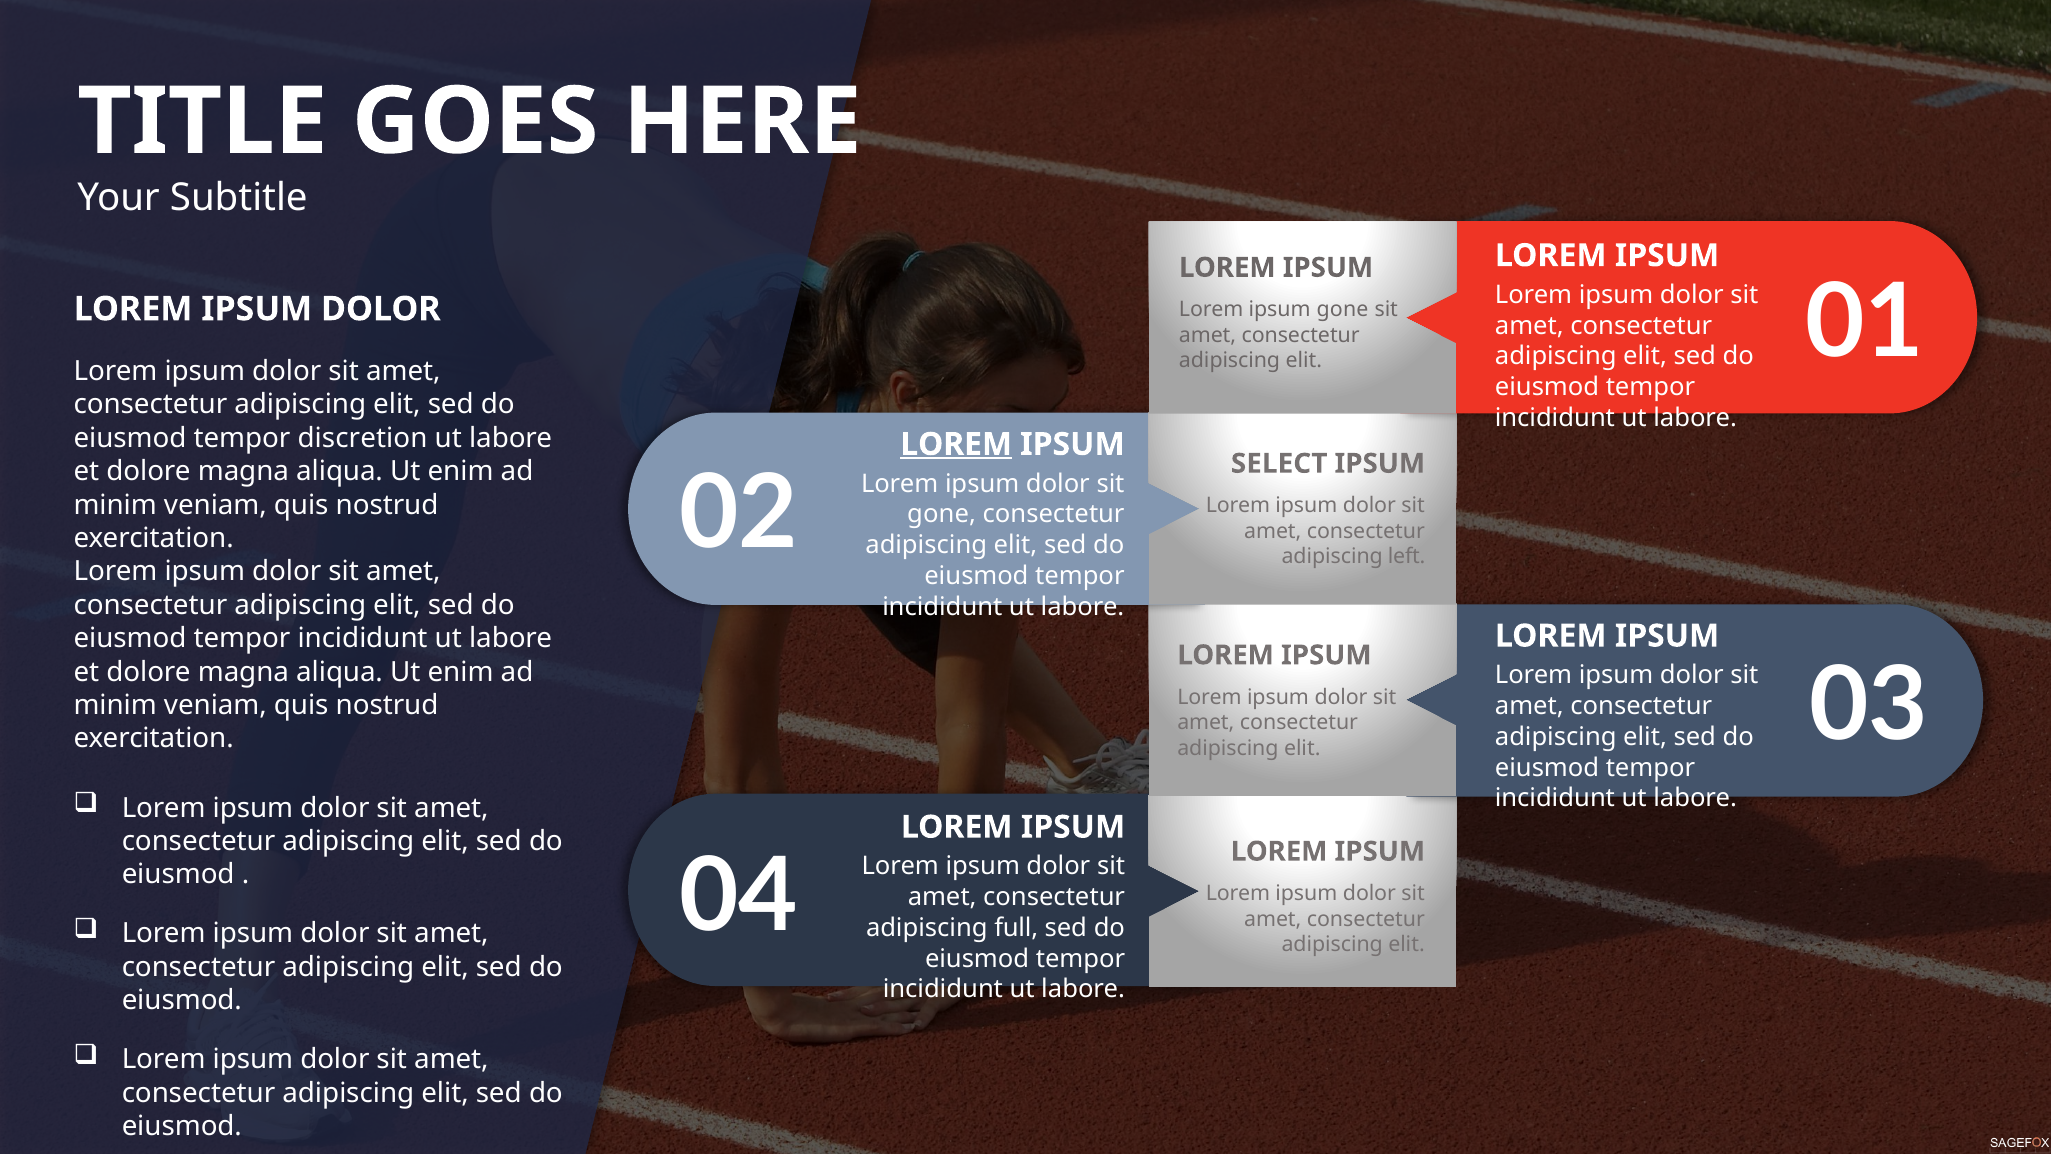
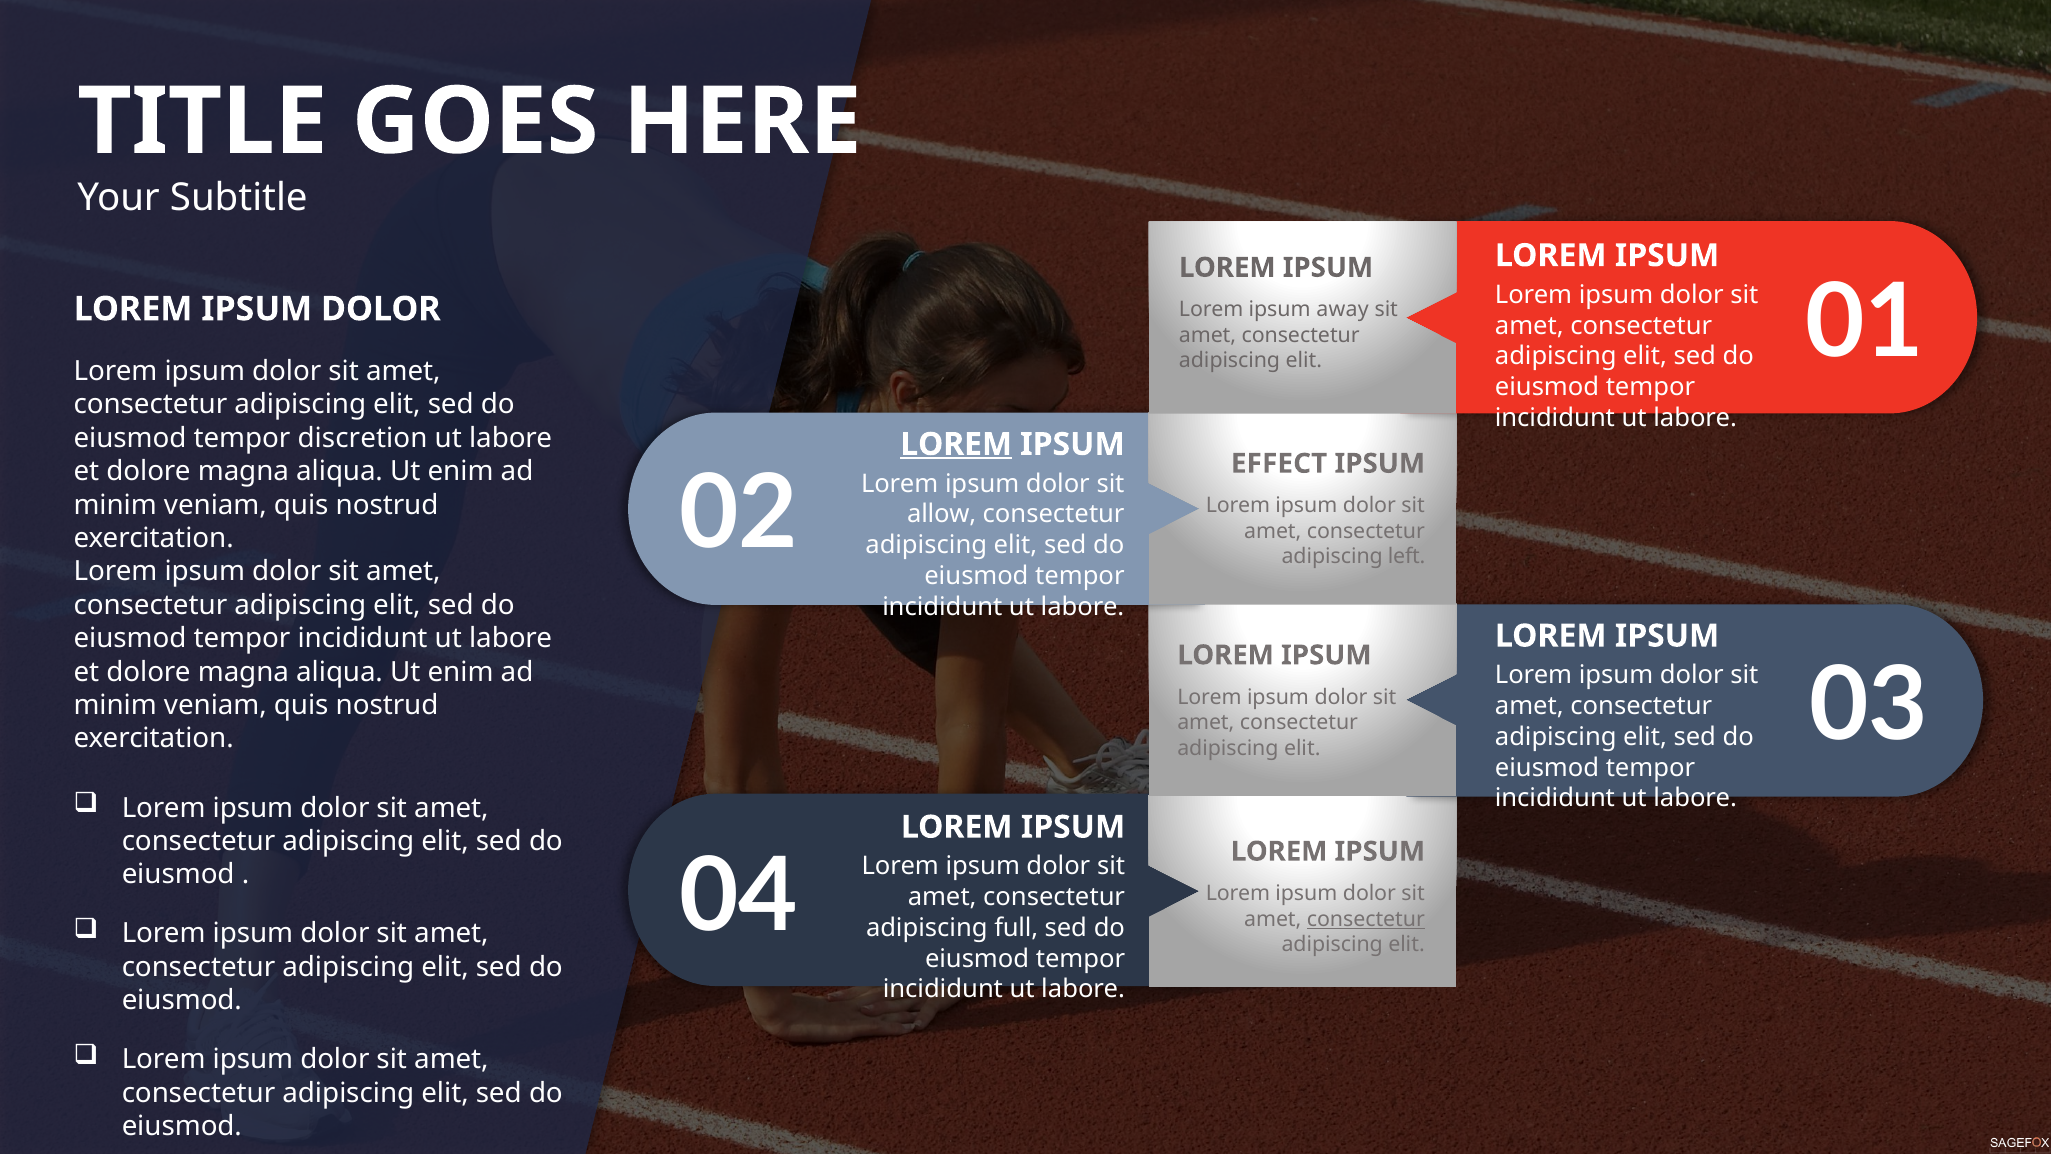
ipsum gone: gone -> away (1343, 309)
SELECT: SELECT -> EFFECT (1279, 463)
gone: gone -> allow (942, 514)
consectetur underline: none -> present (1366, 919)
